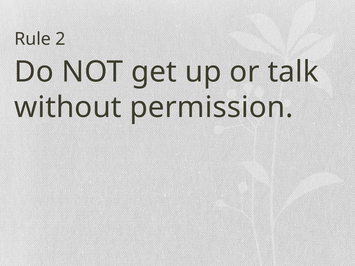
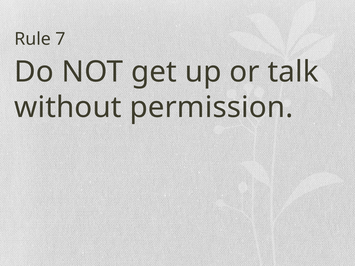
2: 2 -> 7 (61, 39)
